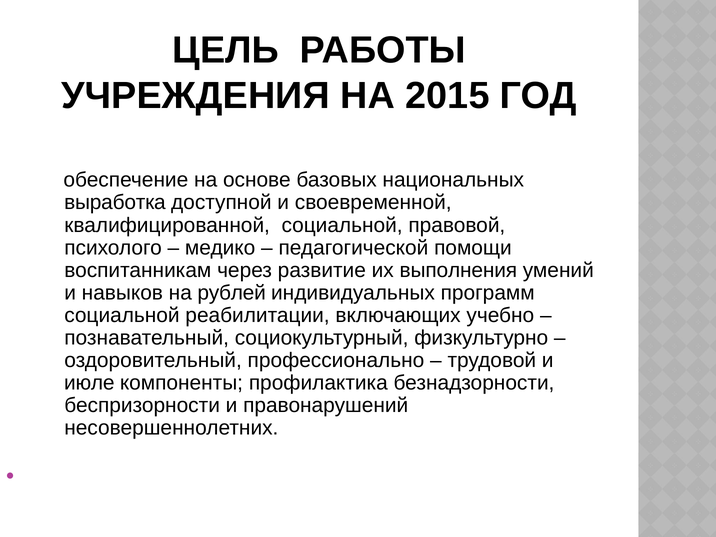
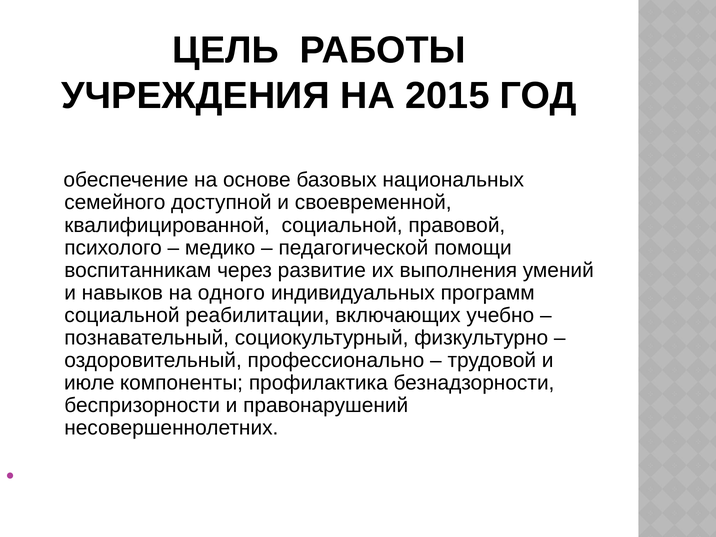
выработка: выработка -> семейного (115, 203)
рублей: рублей -> одного (231, 293)
